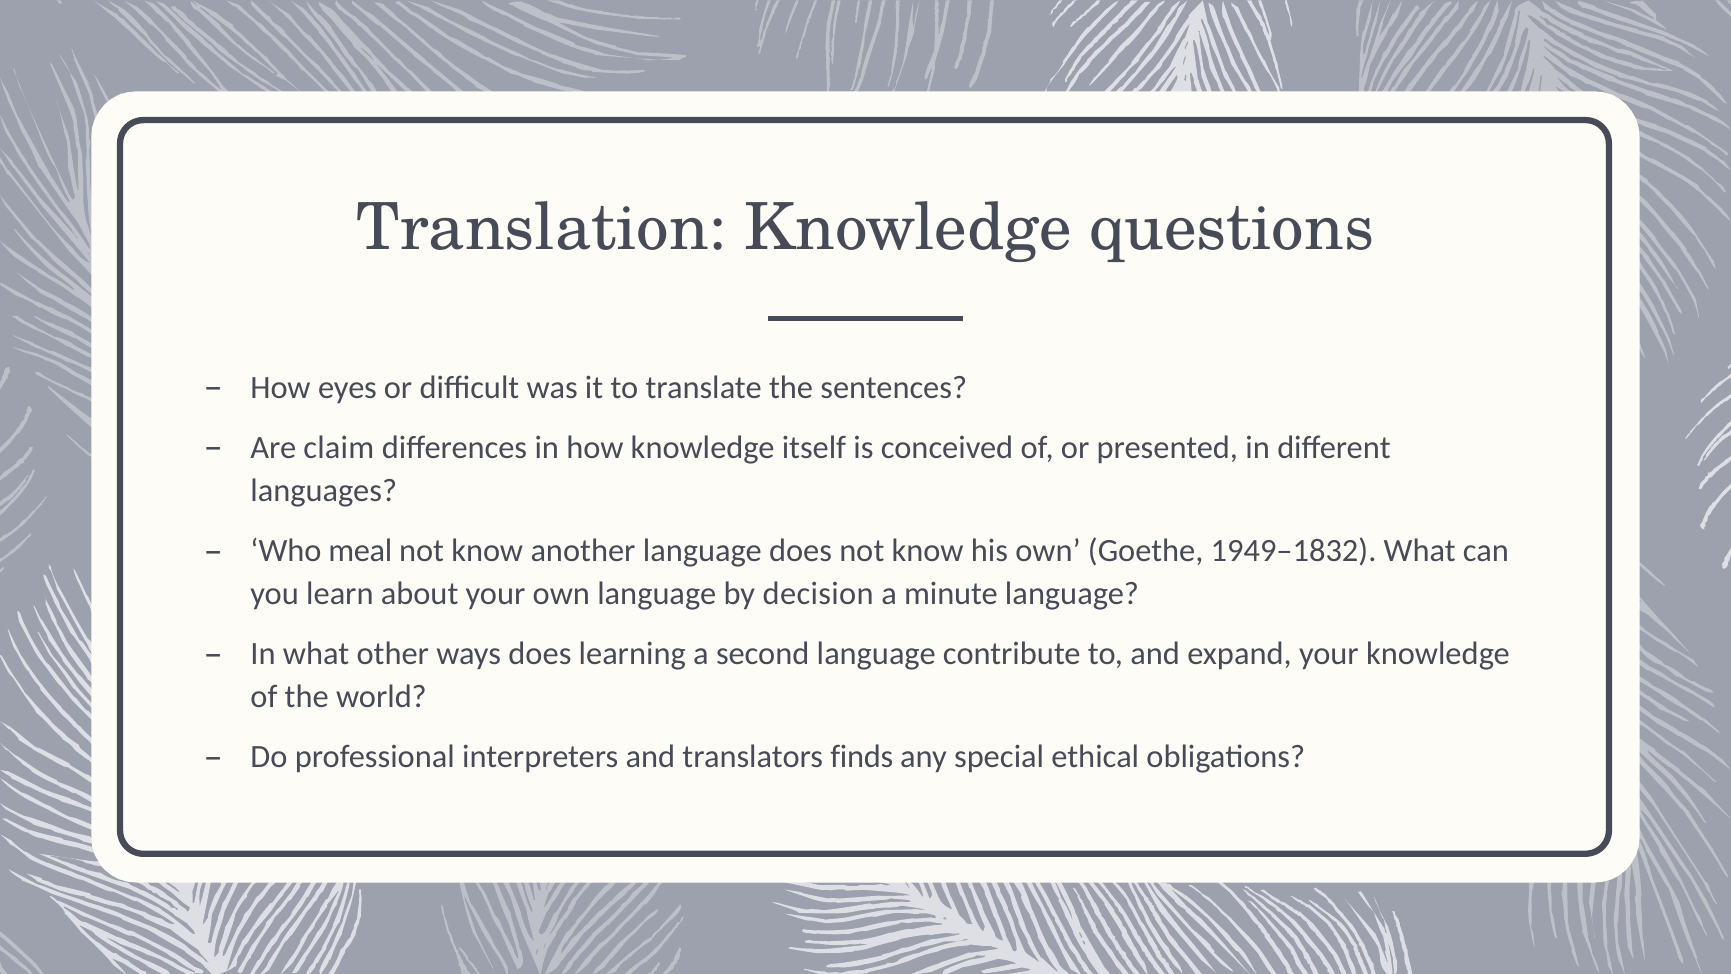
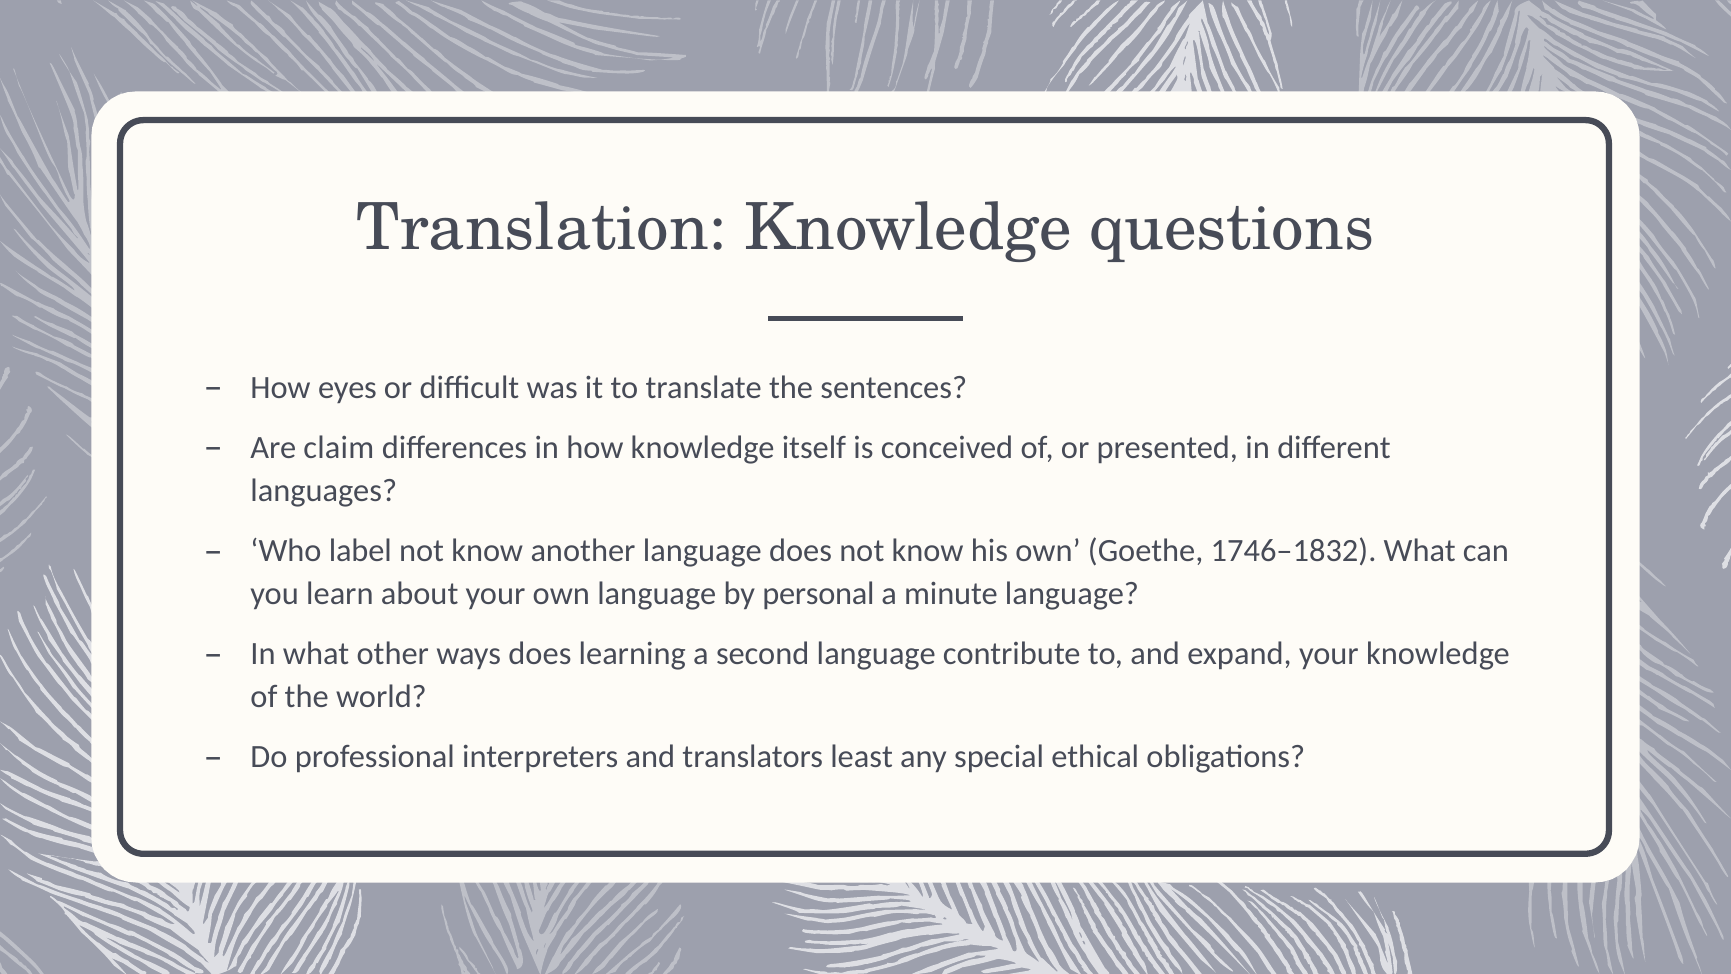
meal: meal -> label (360, 551)
1949–1832: 1949–1832 -> 1746–1832 (1294, 551)
decision: decision -> personal (818, 594)
finds: finds -> least (862, 757)
